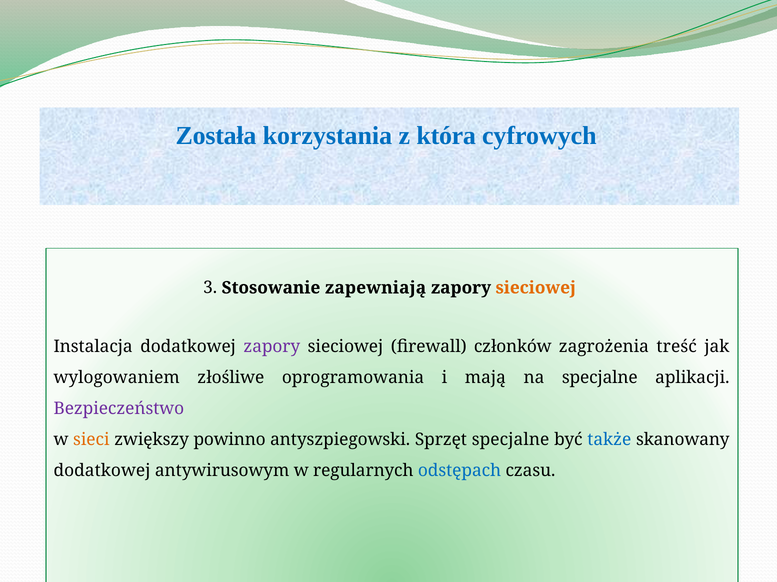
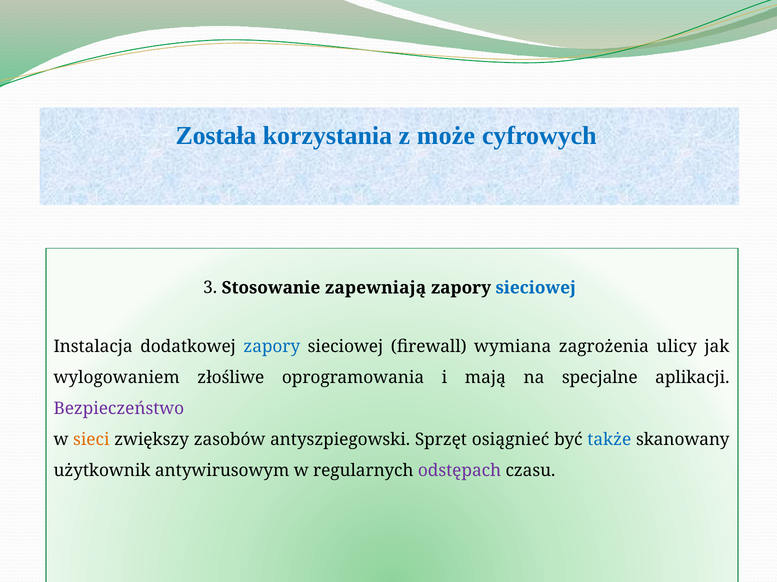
która: która -> może (446, 136)
sieciowej colour: orange -> blue (536, 288)
zapory colour: purple -> blue (272, 347)
członków: członków -> wymiana (513, 347)
treść: treść -> ulicy (677, 347)
powinno: powinno -> zasobów (230, 440)
Sprzęt specjalne: specjalne -> osiągnieć (511, 440)
dodatkowej: dodatkowej -> użytkownik (102, 471)
odstępach colour: blue -> purple (460, 471)
